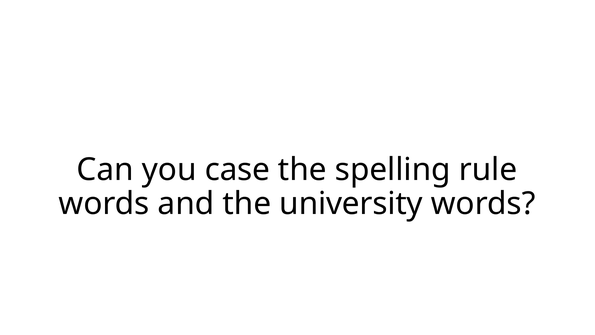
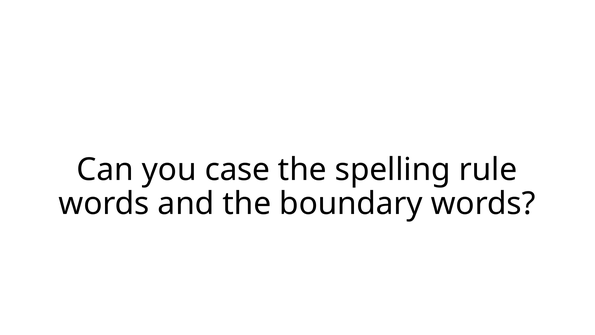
university: university -> boundary (351, 204)
